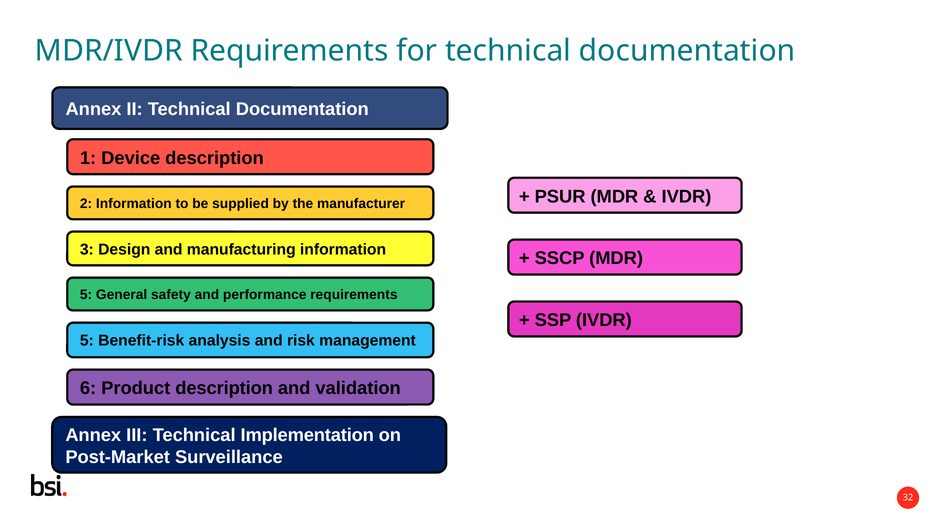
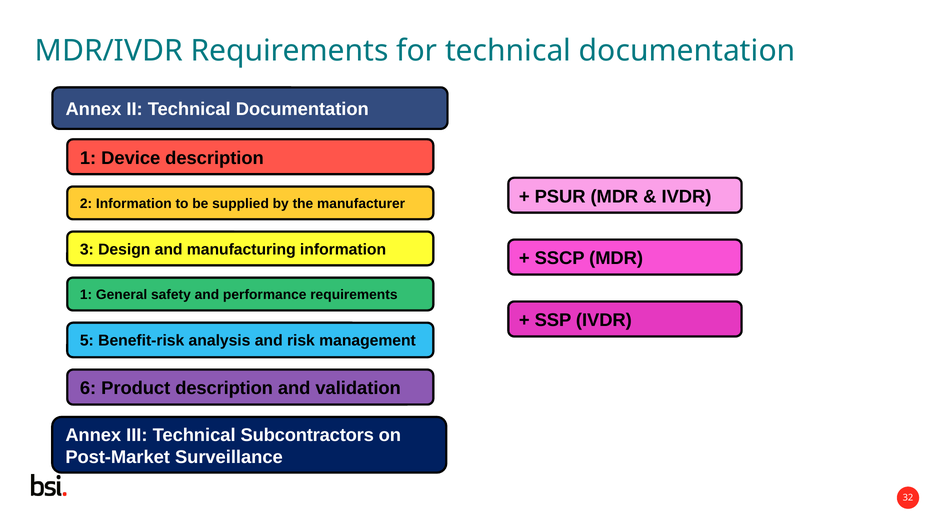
5: 5 -> 1 (86, 295)
Implementation: Implementation -> Subcontractors (307, 435)
